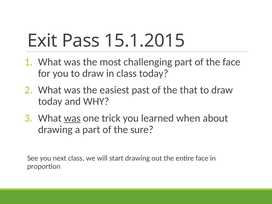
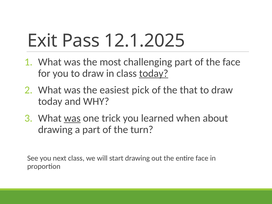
15.1.2015: 15.1.2015 -> 12.1.2025 (145, 41)
today underline: none -> present (154, 73)
past: past -> pick (141, 90)
sure: sure -> turn (142, 130)
